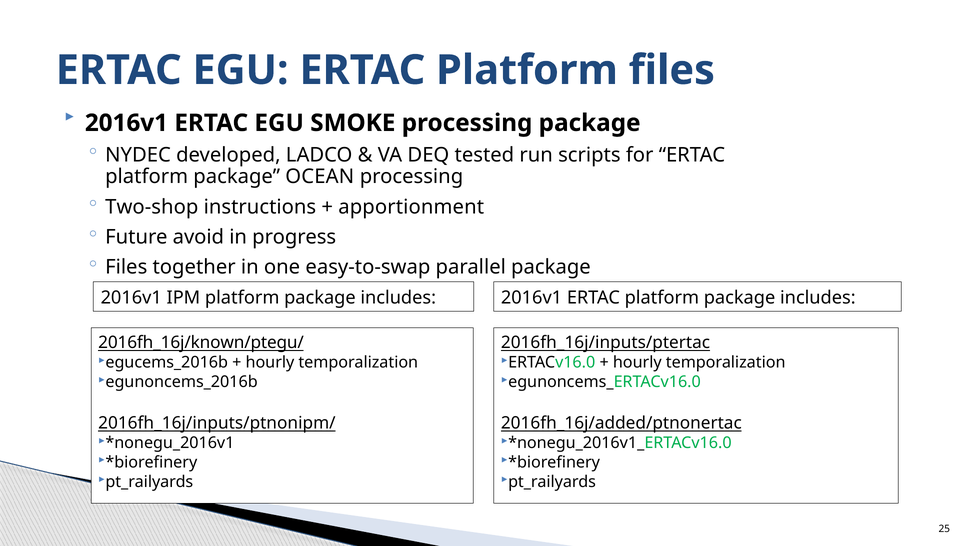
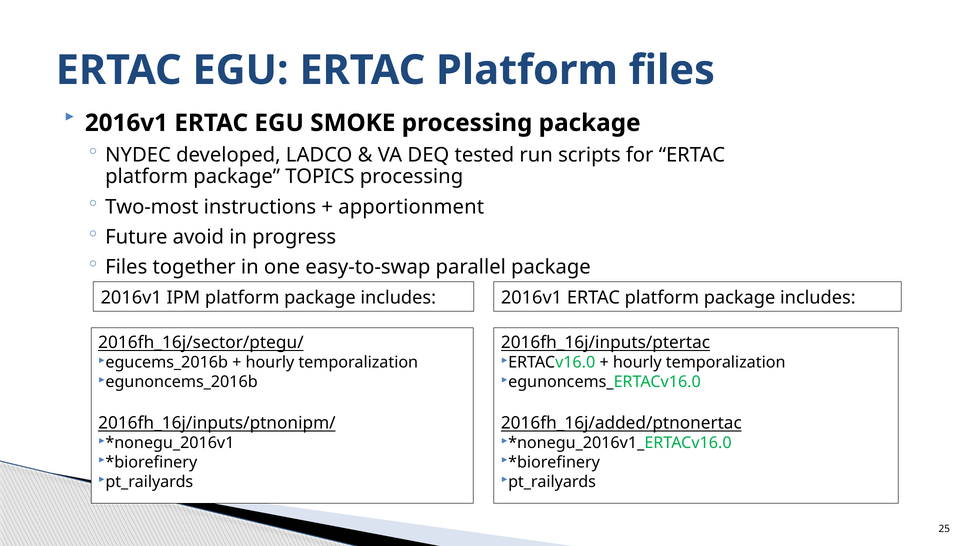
OCEAN: OCEAN -> TOPICS (320, 177)
Two-shop: Two-shop -> Two-most (152, 207)
2016fh_16j/known/ptegu/: 2016fh_16j/known/ptegu/ -> 2016fh_16j/sector/ptegu/ (201, 343)
